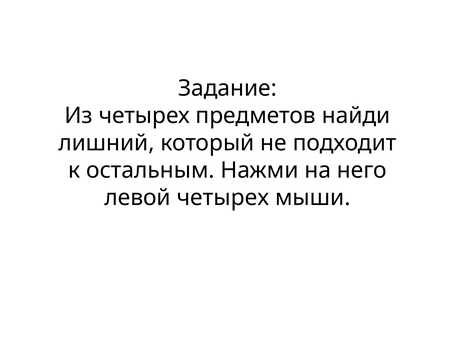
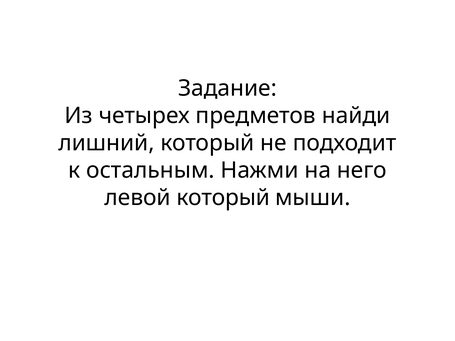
левой четырех: четырех -> который (223, 198)
